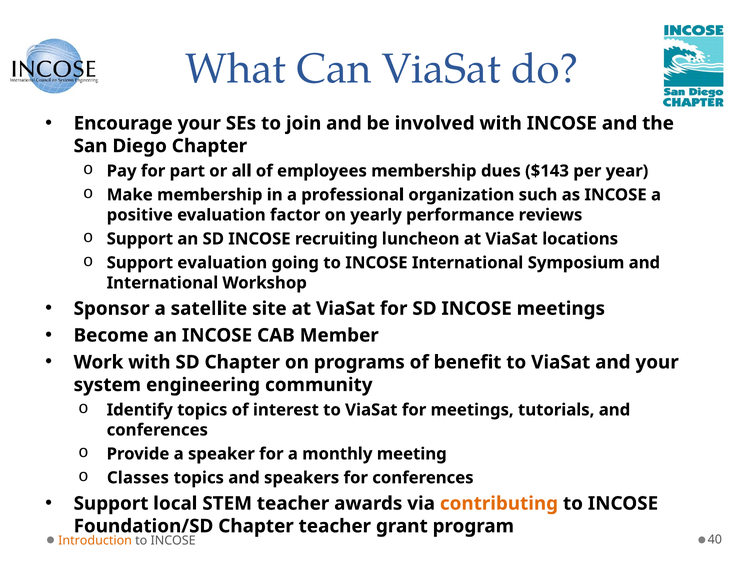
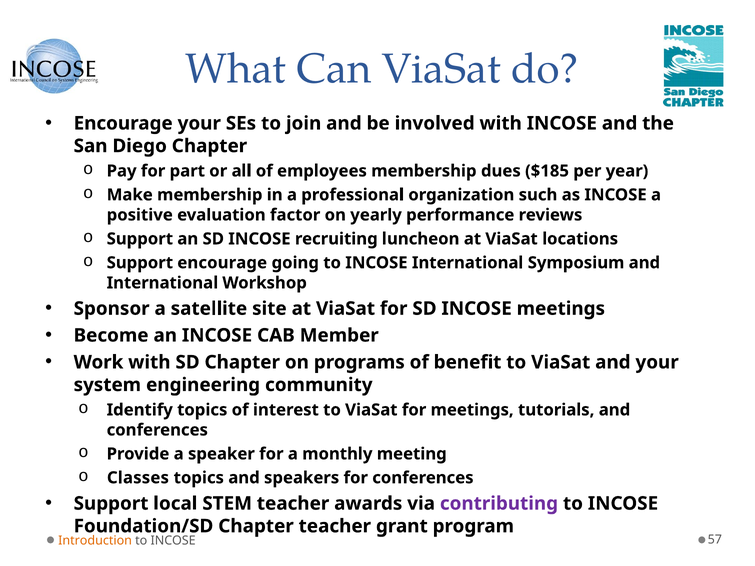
$143: $143 -> $185 (547, 171)
Support evaluation: evaluation -> encourage (222, 263)
contributing colour: orange -> purple (499, 504)
40: 40 -> 57 (715, 540)
